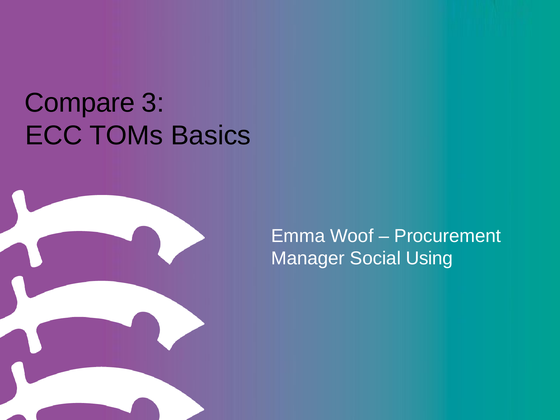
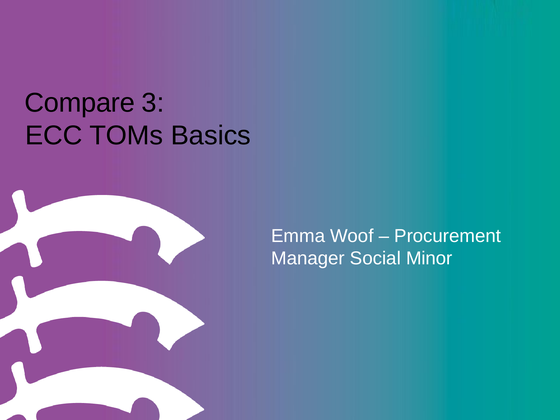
Using: Using -> Minor (429, 258)
